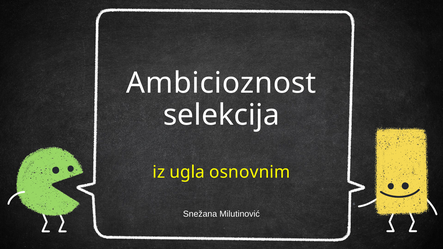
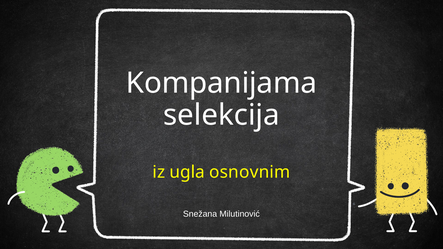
Ambicioznost: Ambicioznost -> Kompanijama (222, 83)
